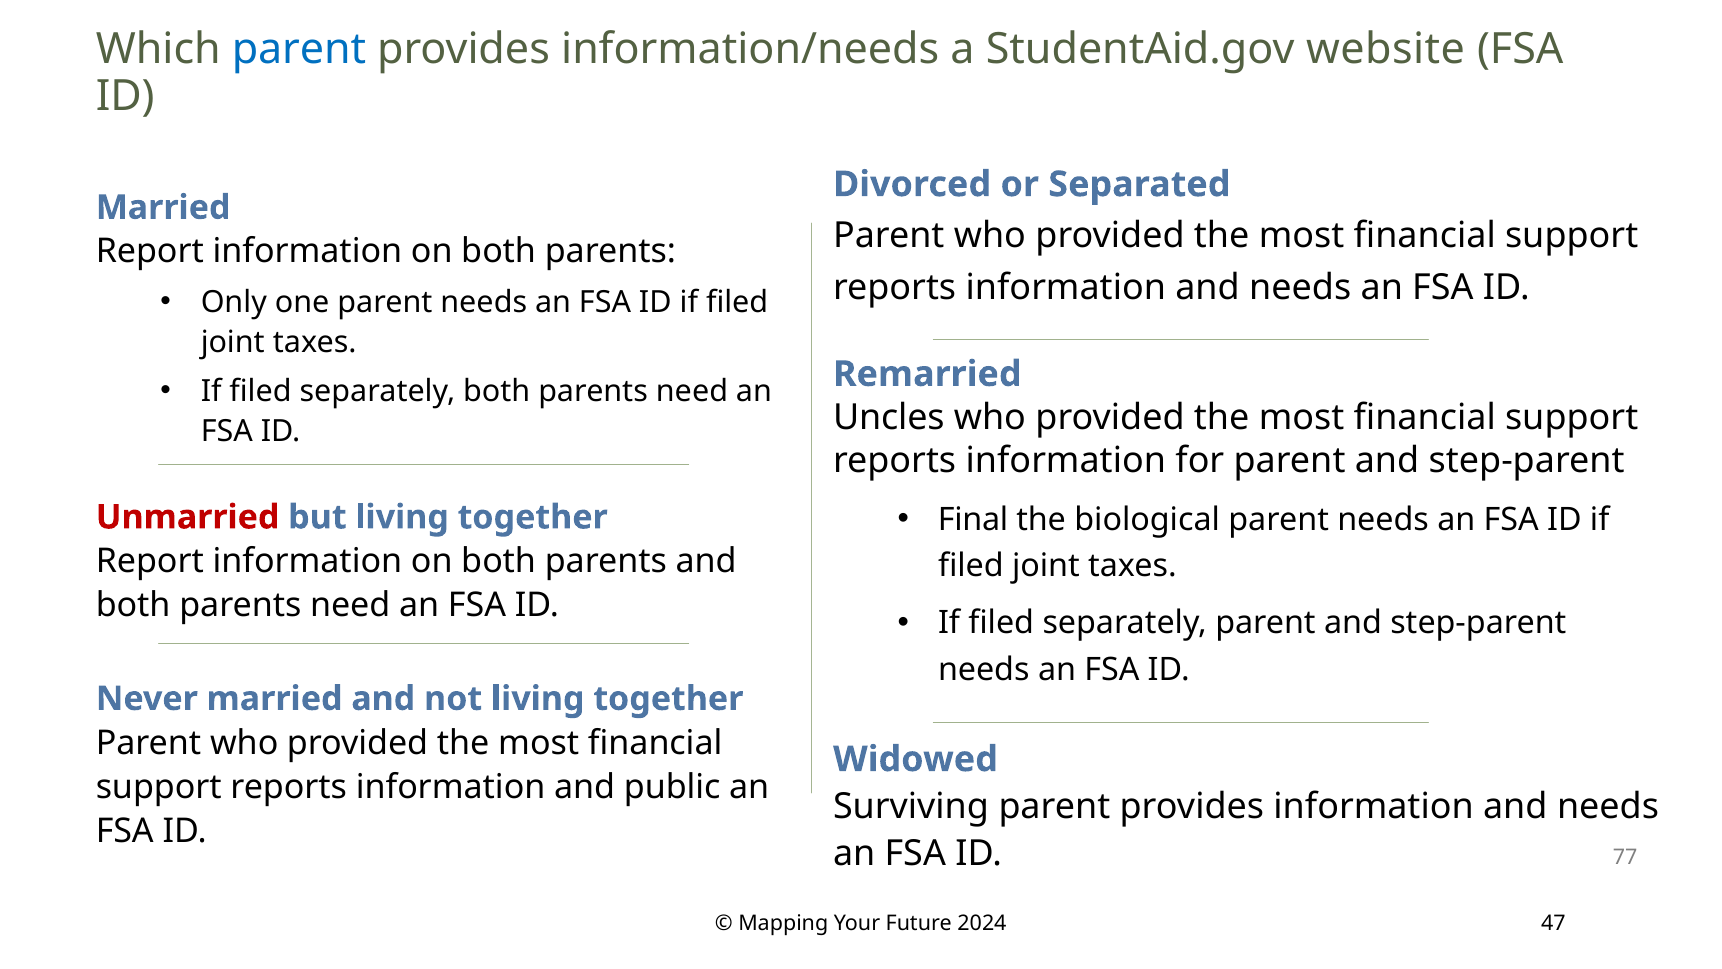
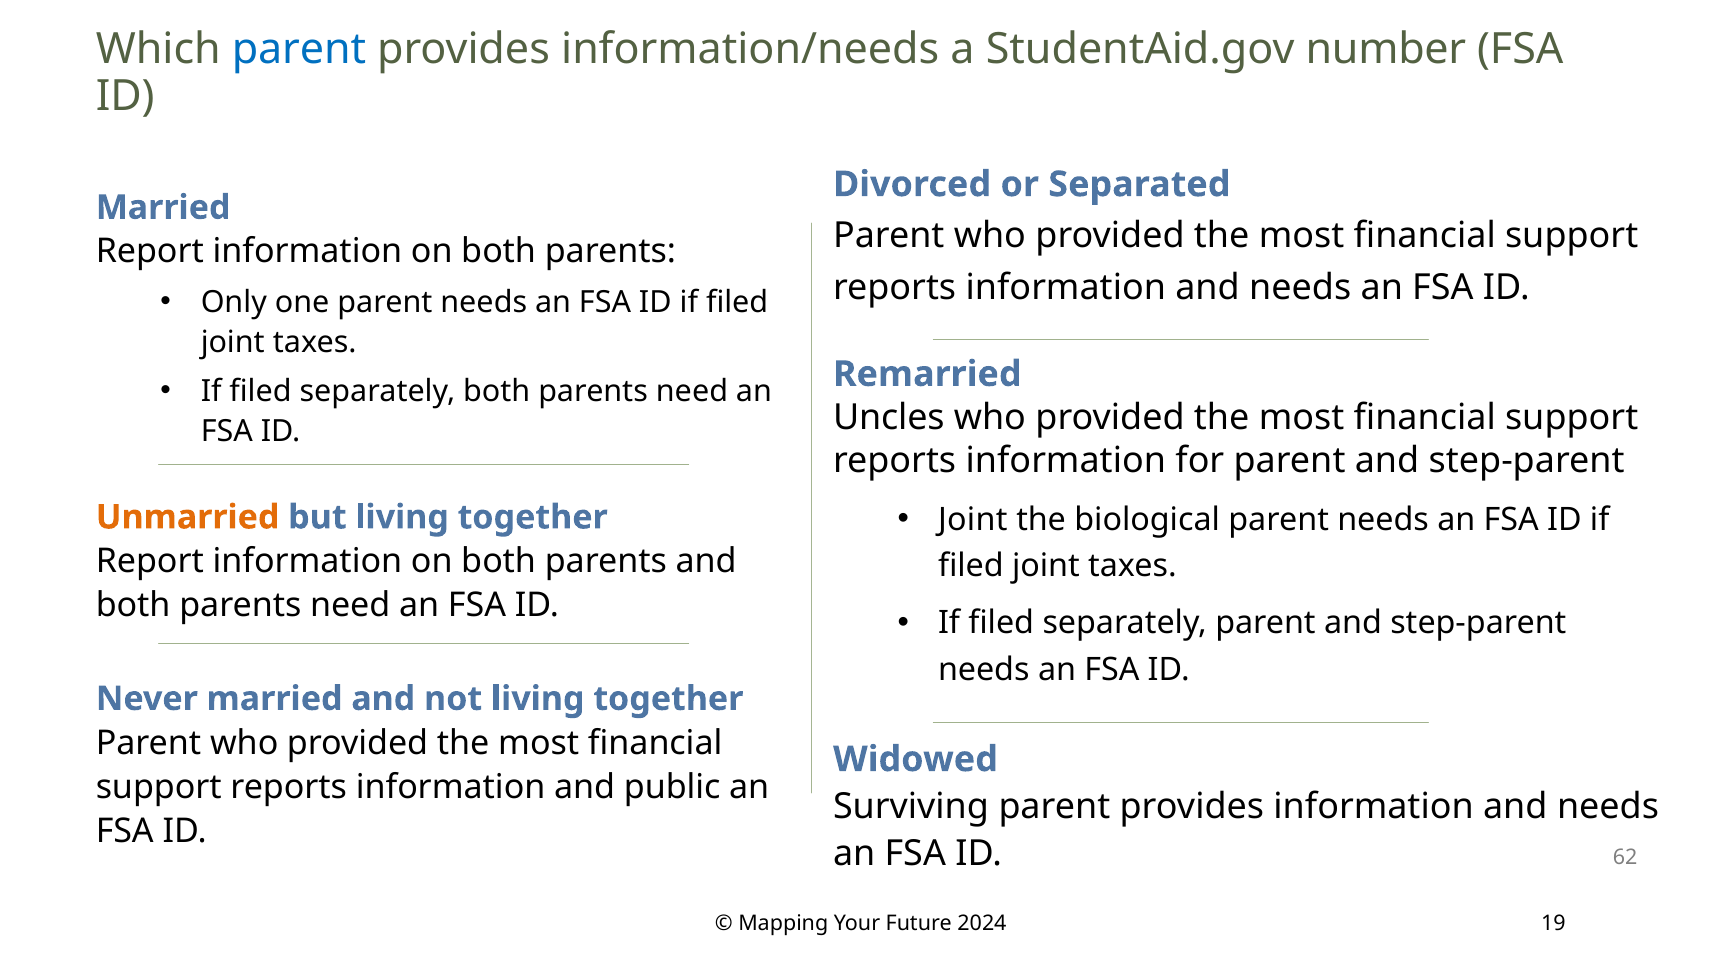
website: website -> number (1386, 50)
Final: Final -> Joint (973, 519)
Unmarried colour: red -> orange (188, 517)
77: 77 -> 62 (1625, 857)
47: 47 -> 19 (1553, 923)
